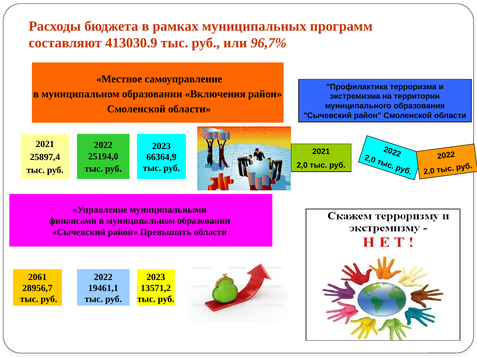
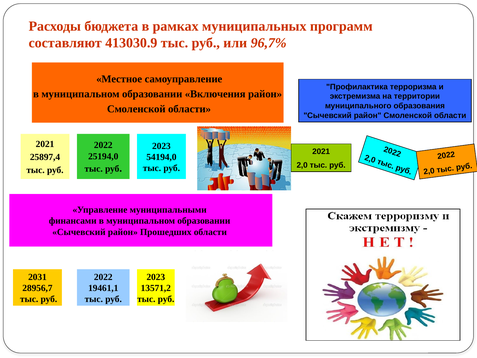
66364,9: 66364,9 -> 54194,0 (161, 157)
Превышать: Превышать -> Прошедших (166, 232)
2061: 2061 -> 2031 (37, 277)
